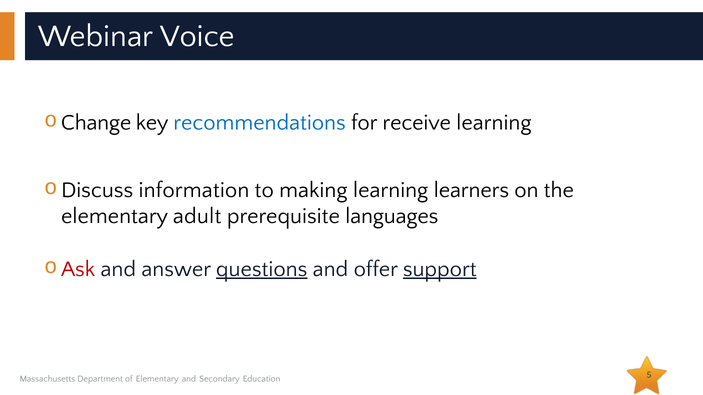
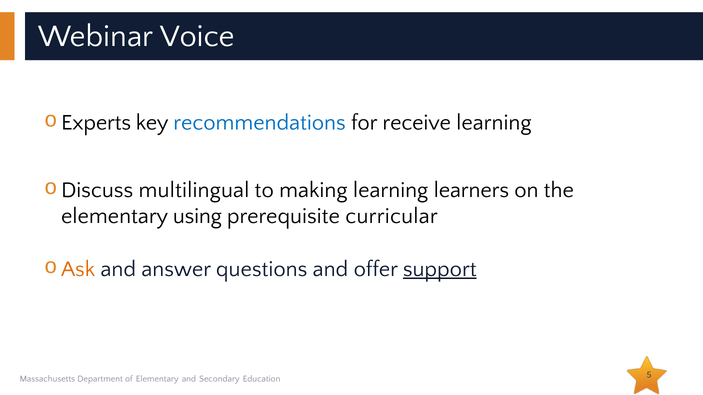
Change: Change -> Experts (96, 123)
information: information -> multilingual (194, 190)
adult: adult -> using (197, 216)
languages: languages -> curricular (392, 216)
Ask colour: red -> orange (78, 269)
questions underline: present -> none (262, 269)
